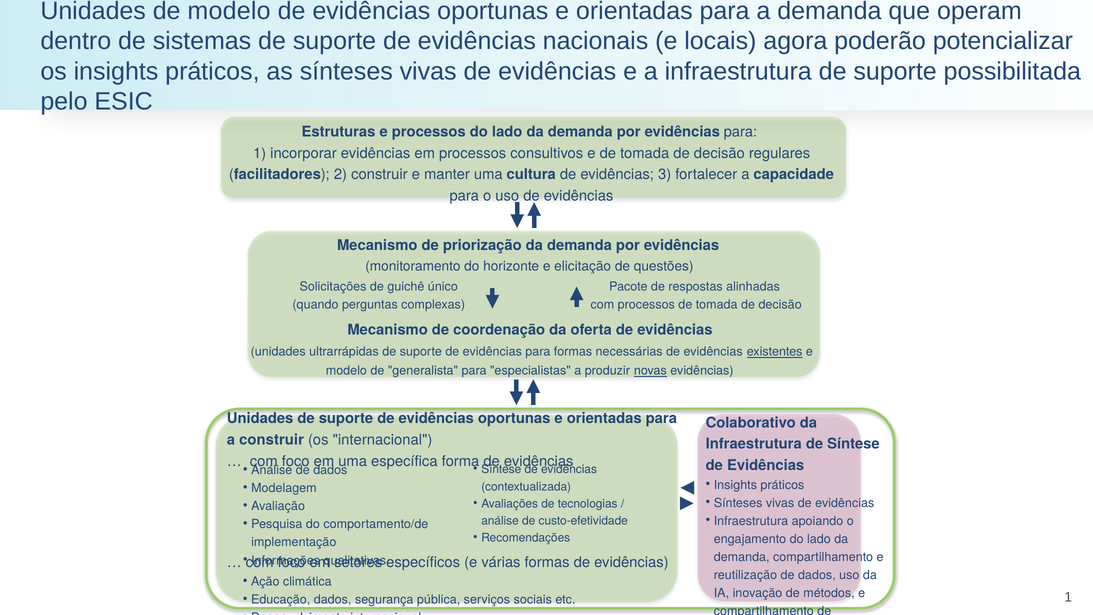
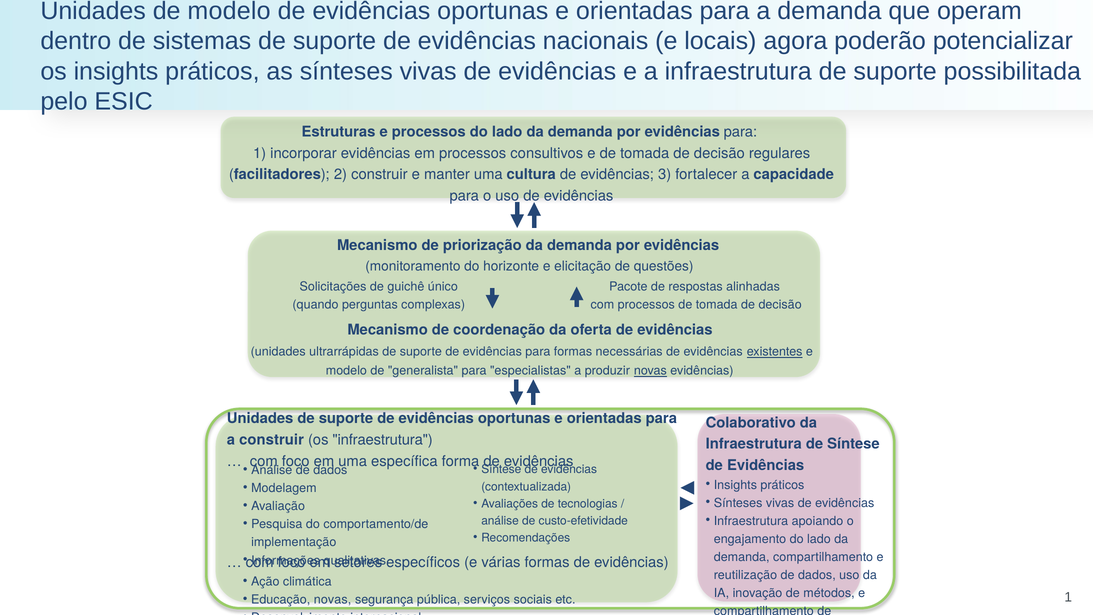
os internacional: internacional -> infraestrutura (383, 440)
Educação dados: dados -> novas (333, 600)
